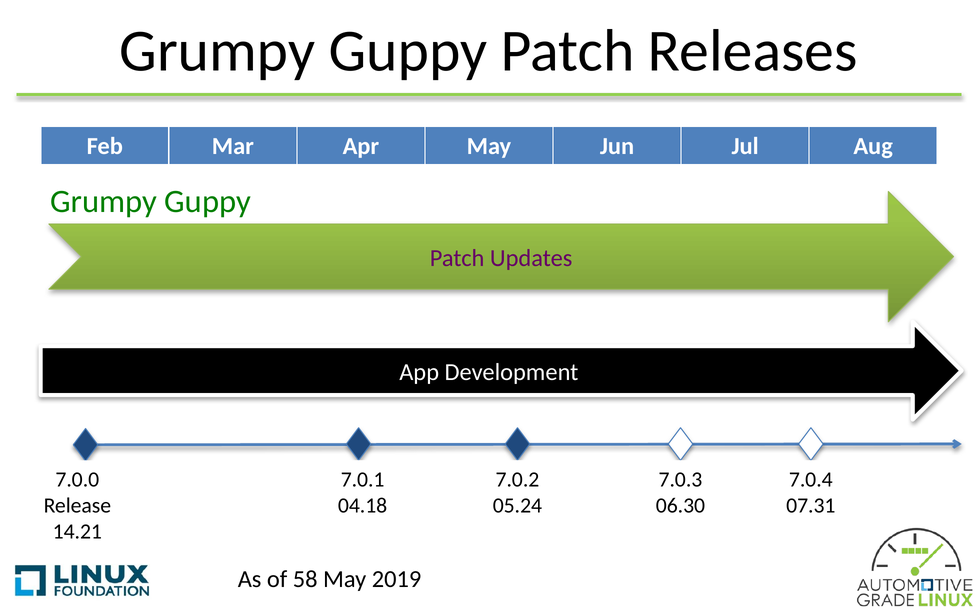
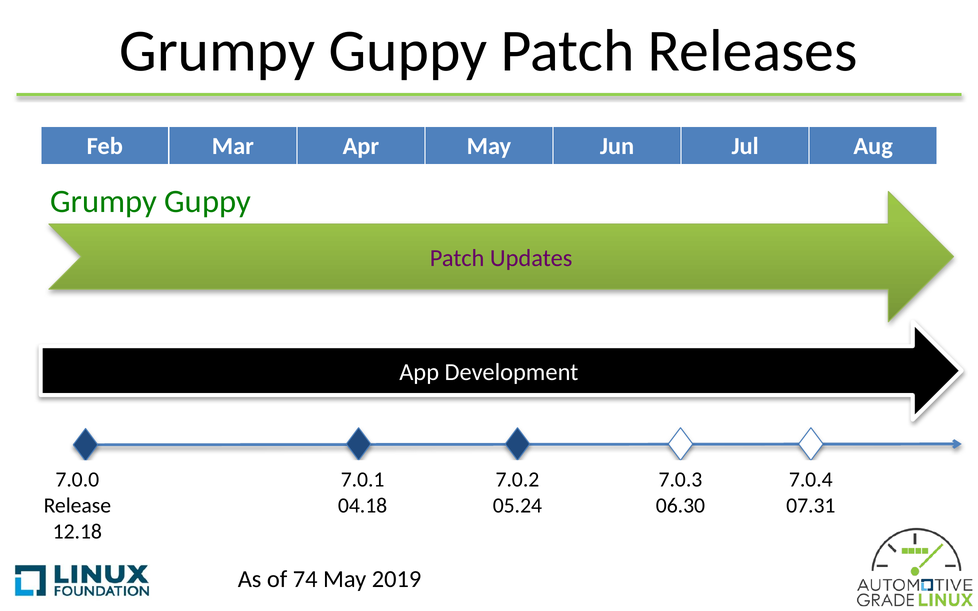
14.21: 14.21 -> 12.18 (77, 532)
58: 58 -> 74 (305, 579)
